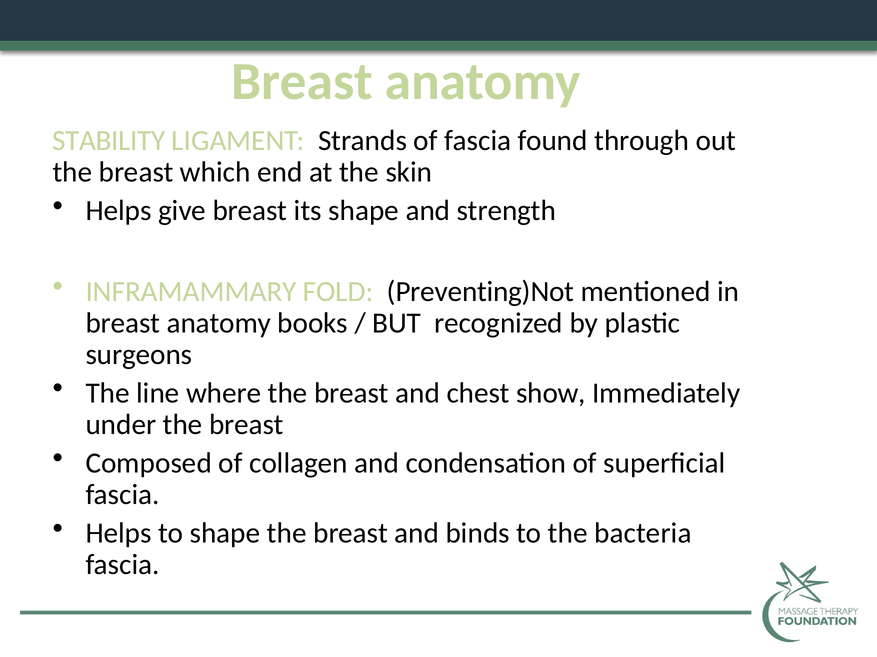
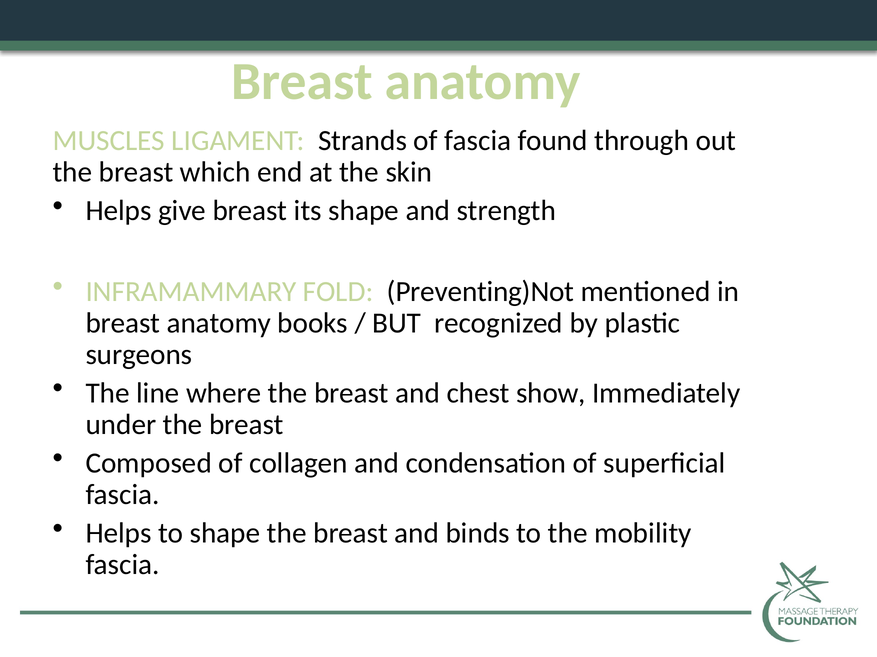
STABILITY: STABILITY -> MUSCLES (109, 141)
bacteria: bacteria -> mobility (643, 534)
